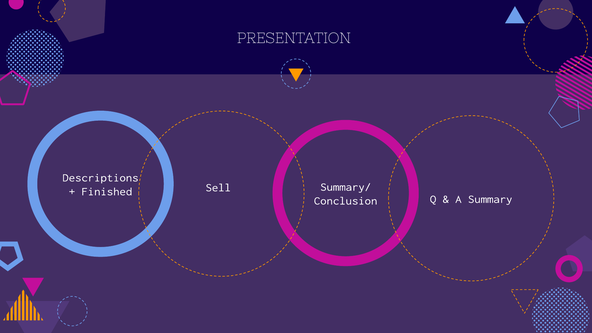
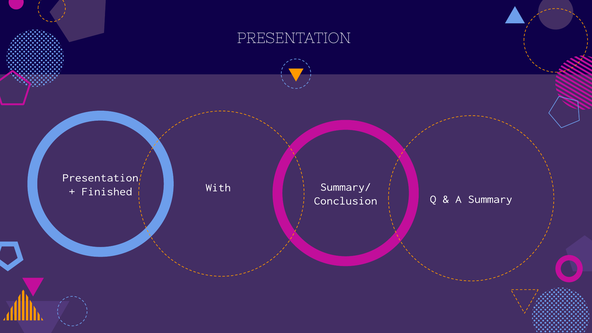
Descriptions: Descriptions -> Presentation (100, 178)
Sell: Sell -> With (218, 188)
